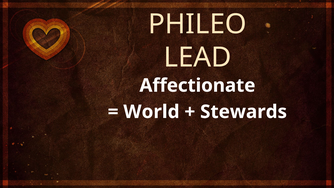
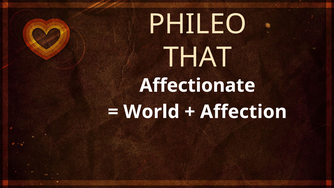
LEAD: LEAD -> THAT (198, 58)
Stewards: Stewards -> Affection (244, 112)
